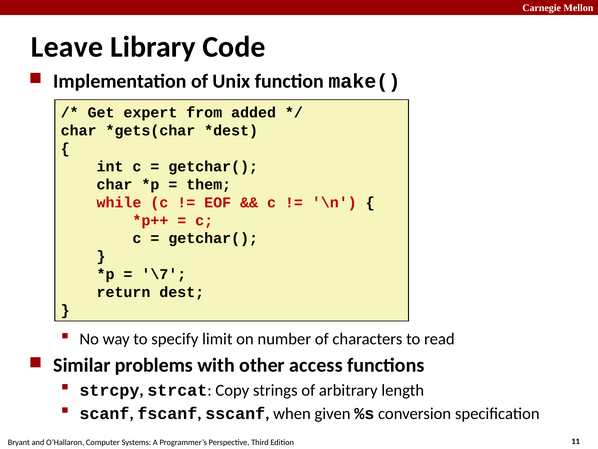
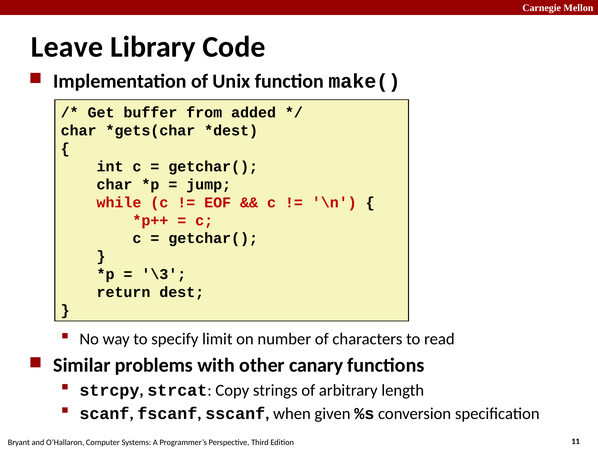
expert: expert -> buffer (150, 113)
them: them -> jump (209, 184)
\7: \7 -> \3 (164, 274)
access: access -> canary (316, 365)
